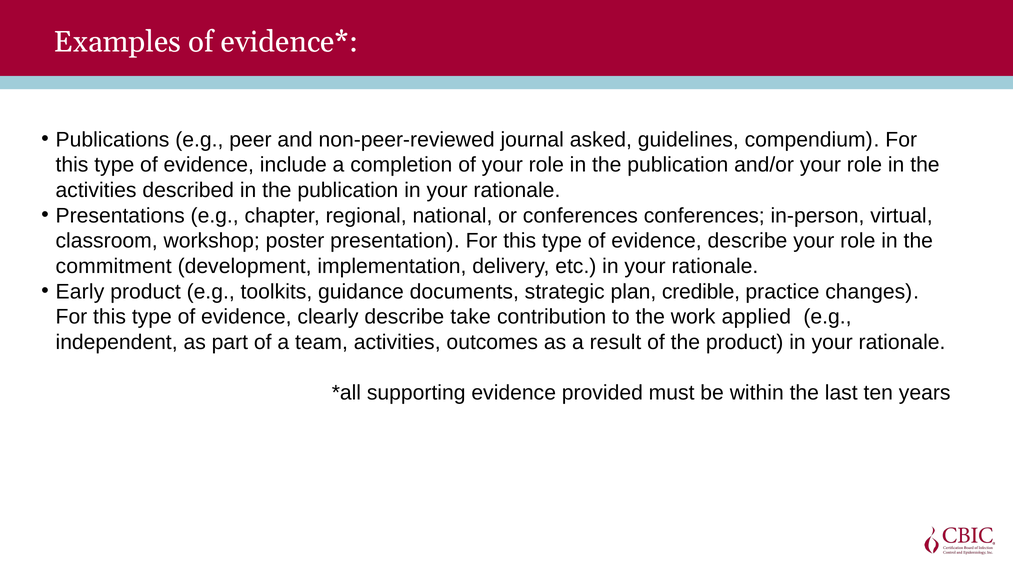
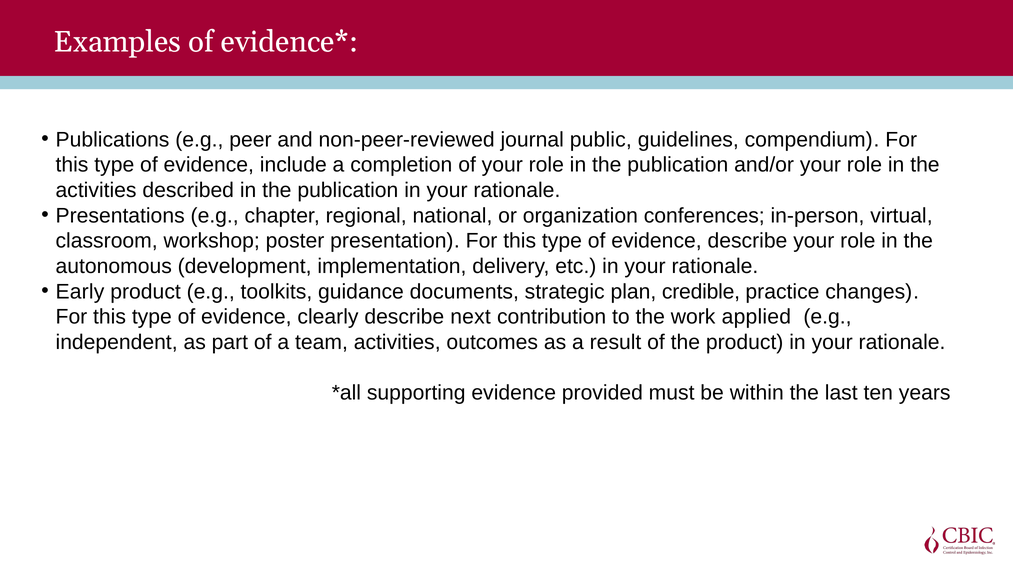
asked: asked -> public (601, 140)
or conferences: conferences -> organization (580, 216)
commitment: commitment -> autonomous (114, 266)
take: take -> next (471, 317)
